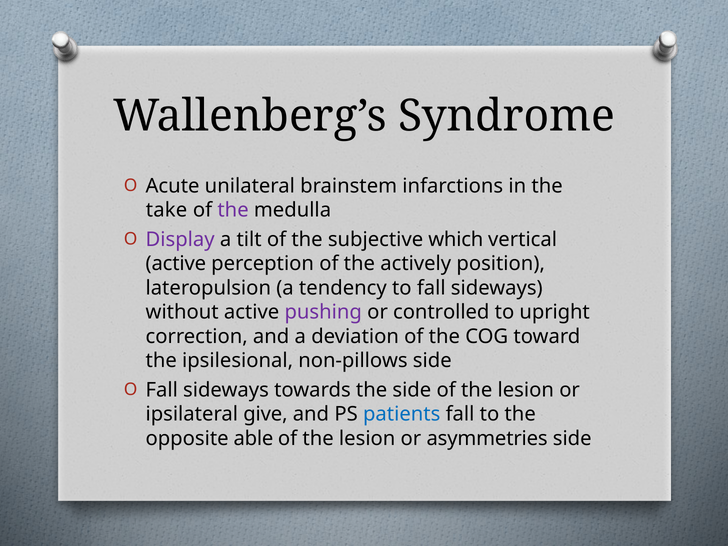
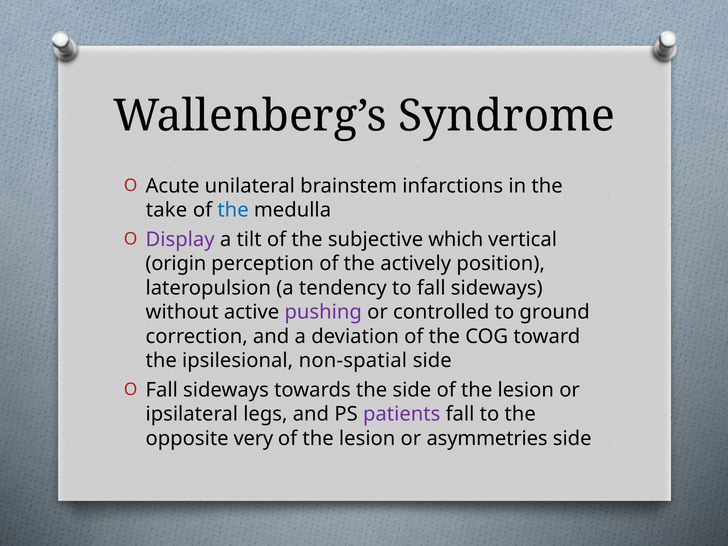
the colour: purple -> blue (233, 210)
active: active -> origin (176, 264)
upright: upright -> ground (555, 312)
non-pillows: non-pillows -> non-spatial (353, 361)
give: give -> legs (265, 414)
patients colour: blue -> purple (402, 414)
able: able -> very (253, 438)
